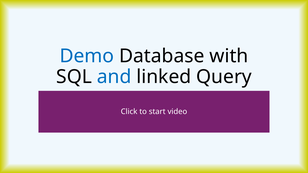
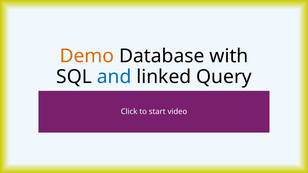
Demo colour: blue -> orange (87, 56)
